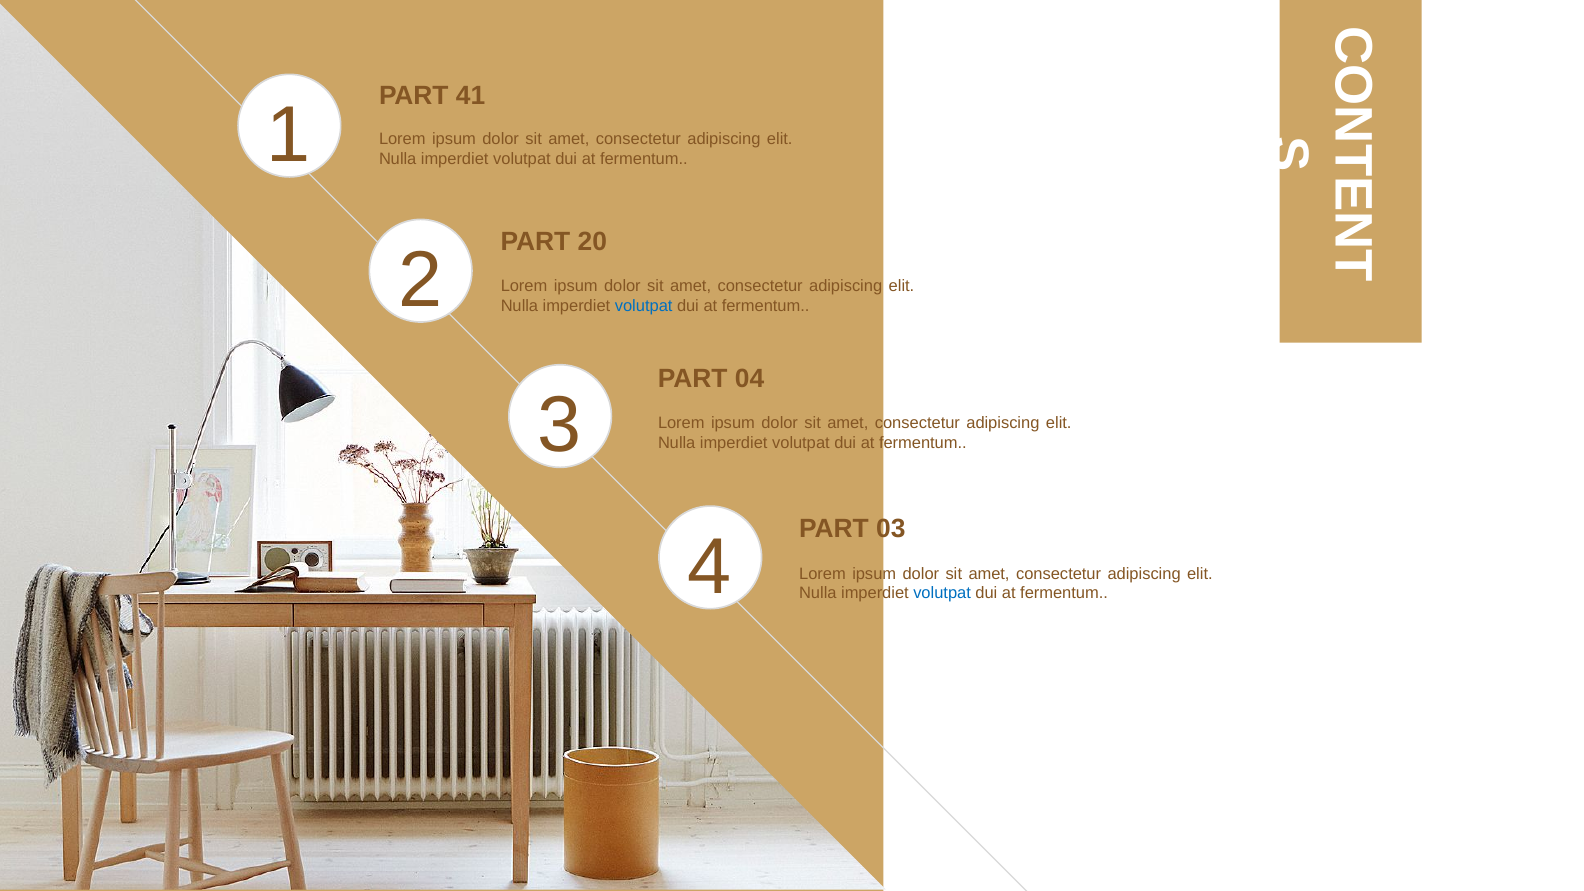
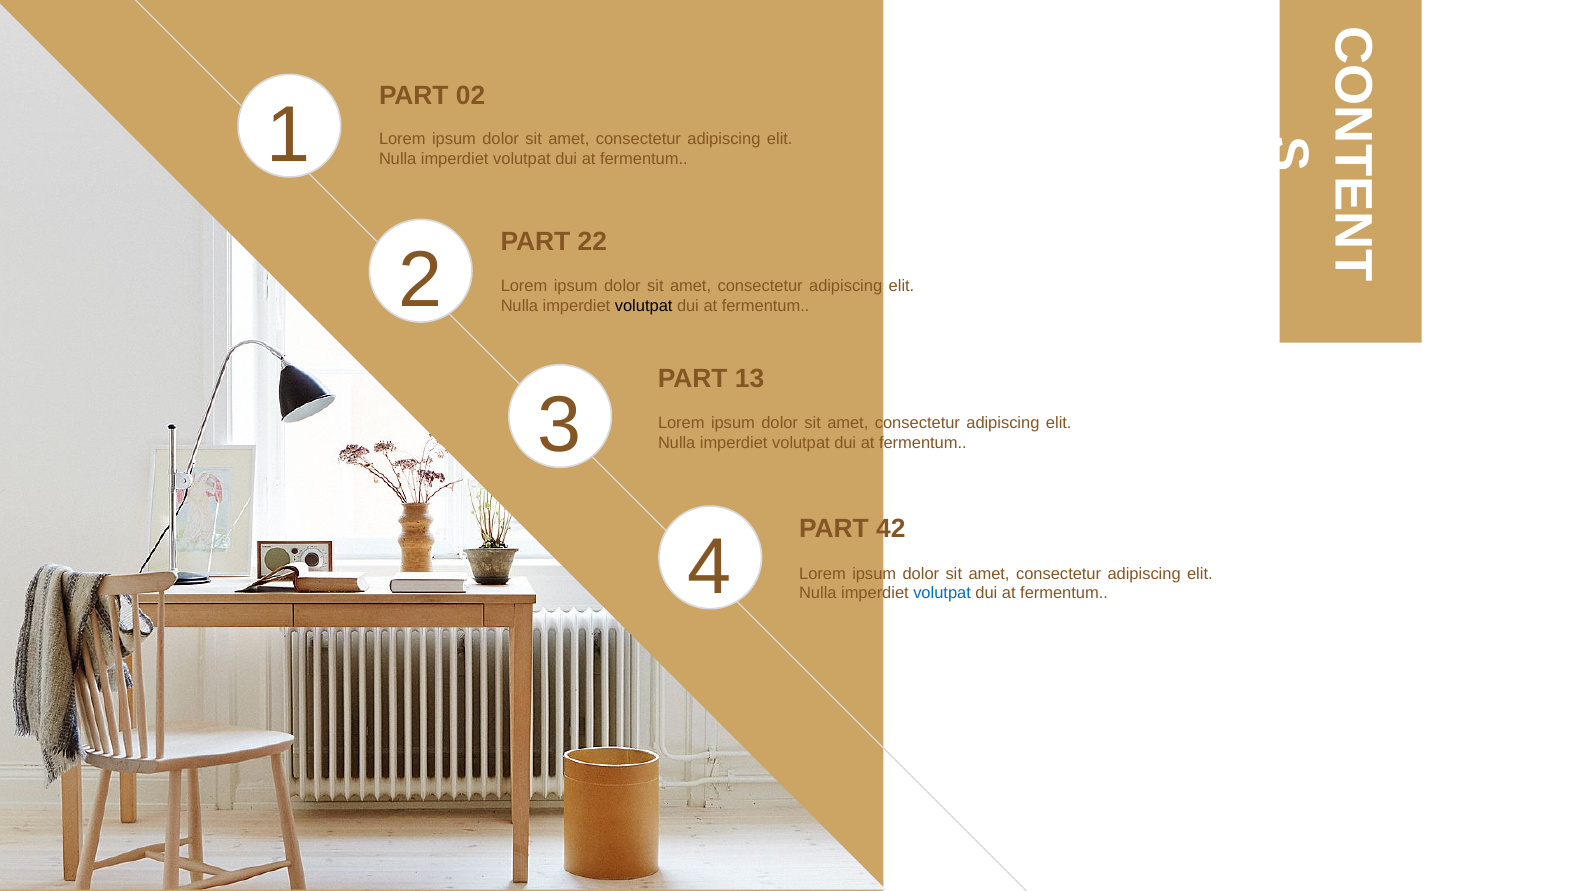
41: 41 -> 02 (471, 96)
20: 20 -> 22 (592, 242)
volutpat colour: blue -> black (644, 306)
04: 04 -> 13 (750, 379)
03: 03 -> 42 (891, 529)
